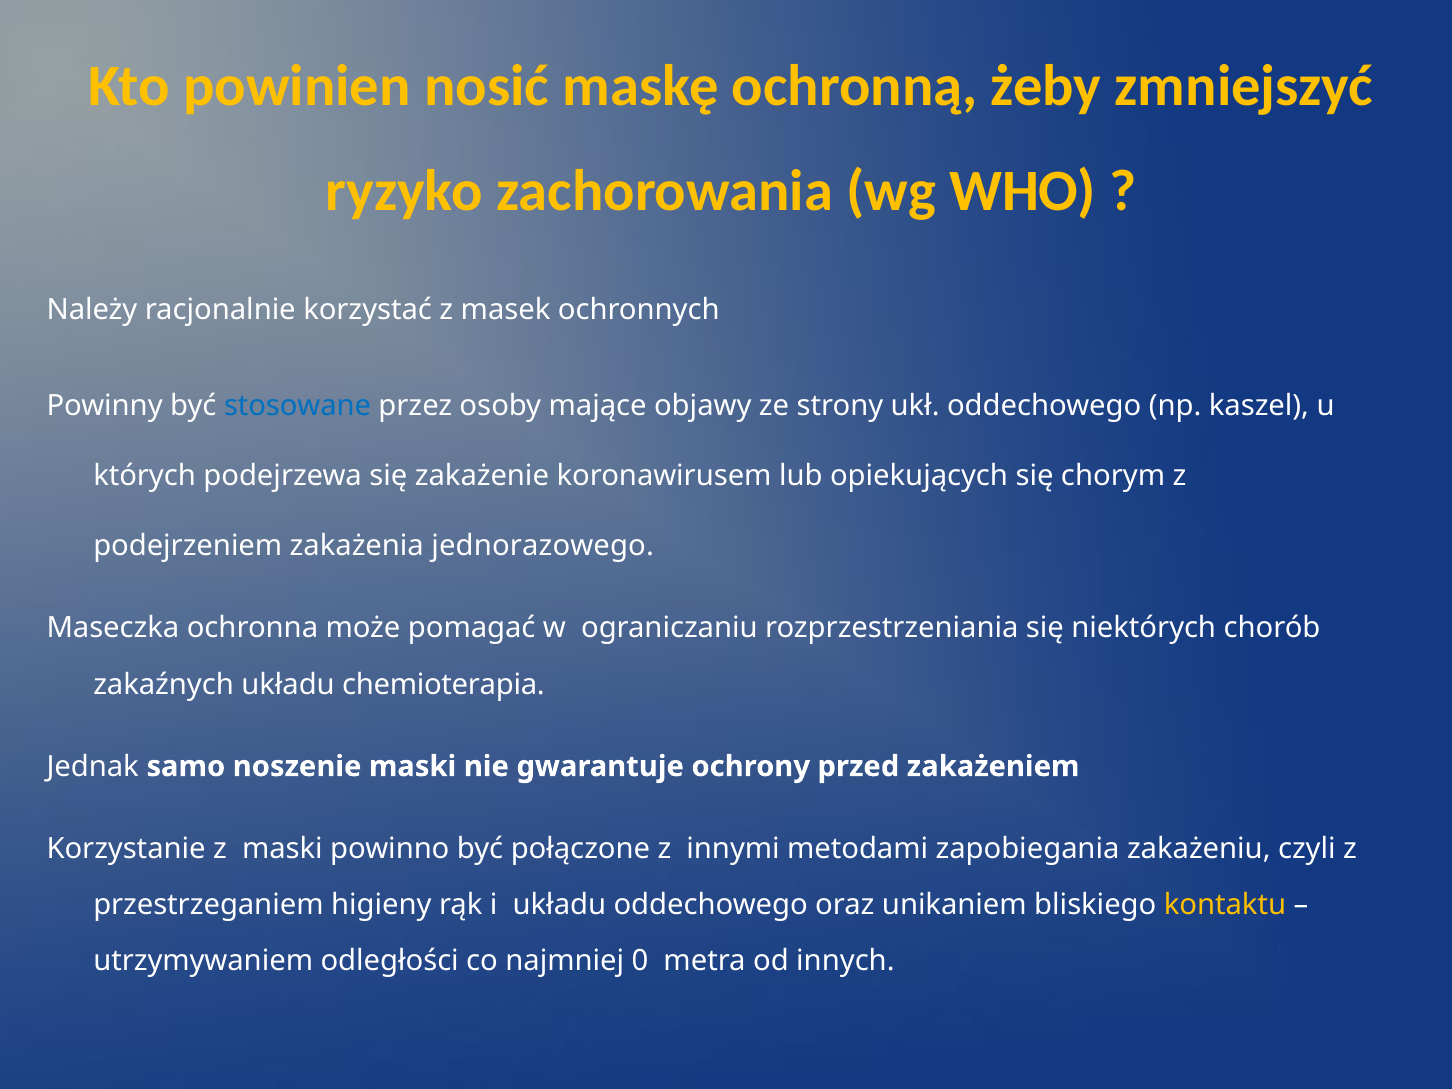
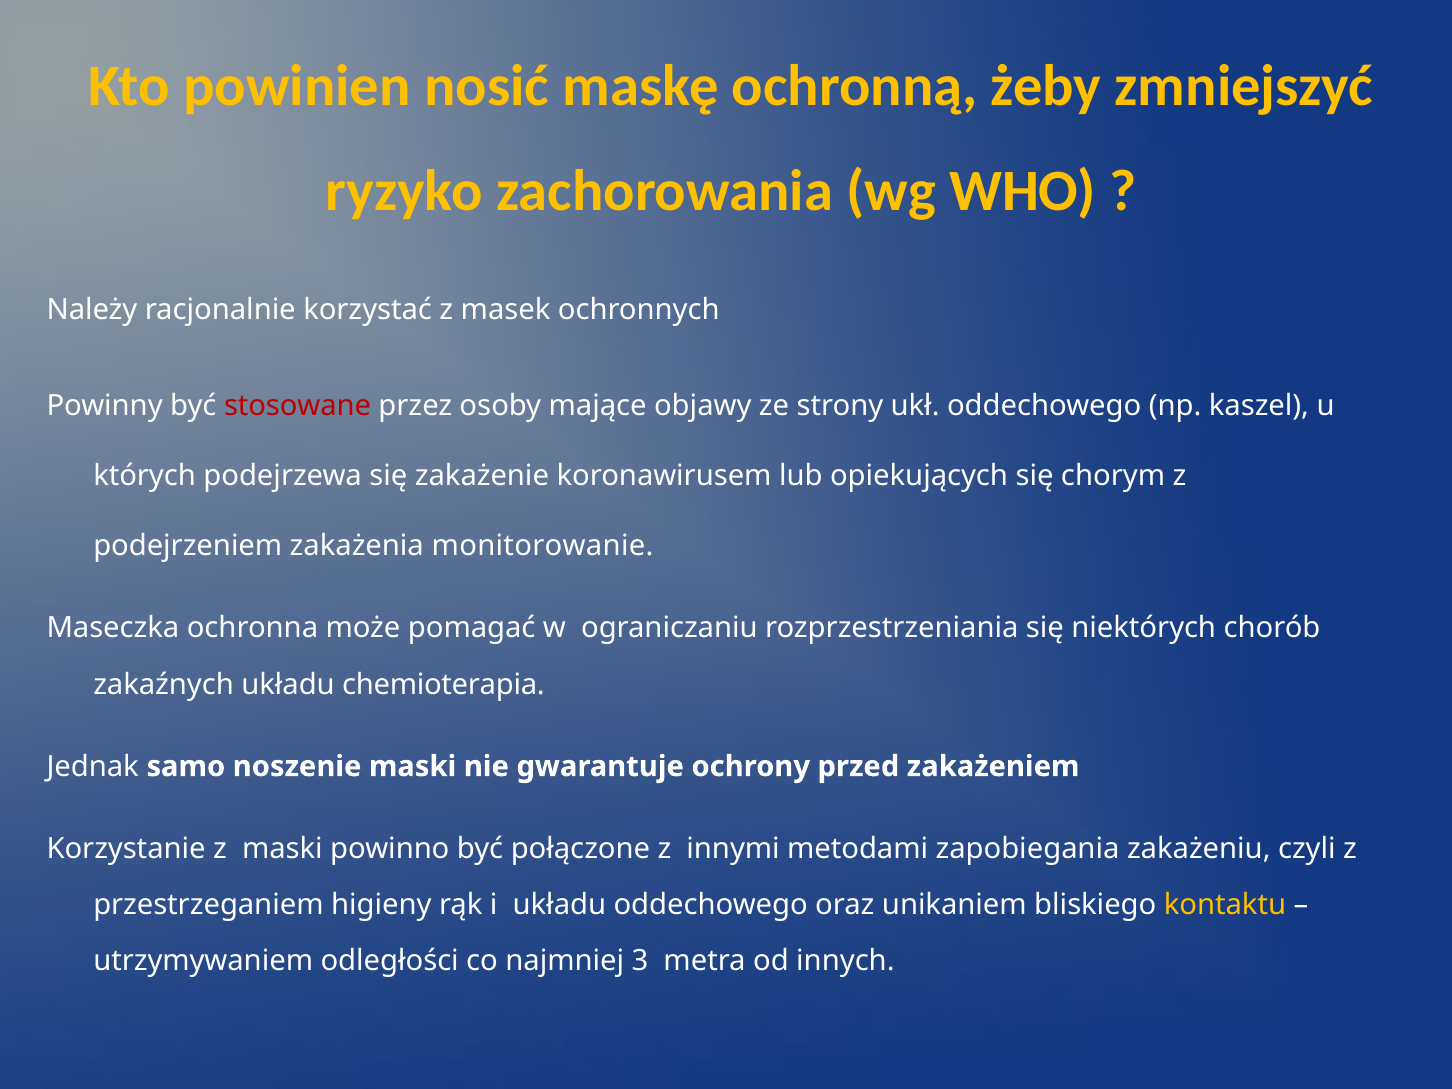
stosowane colour: blue -> red (298, 406)
jednorazowego: jednorazowego -> monitorowanie (543, 546)
0: 0 -> 3 (640, 961)
